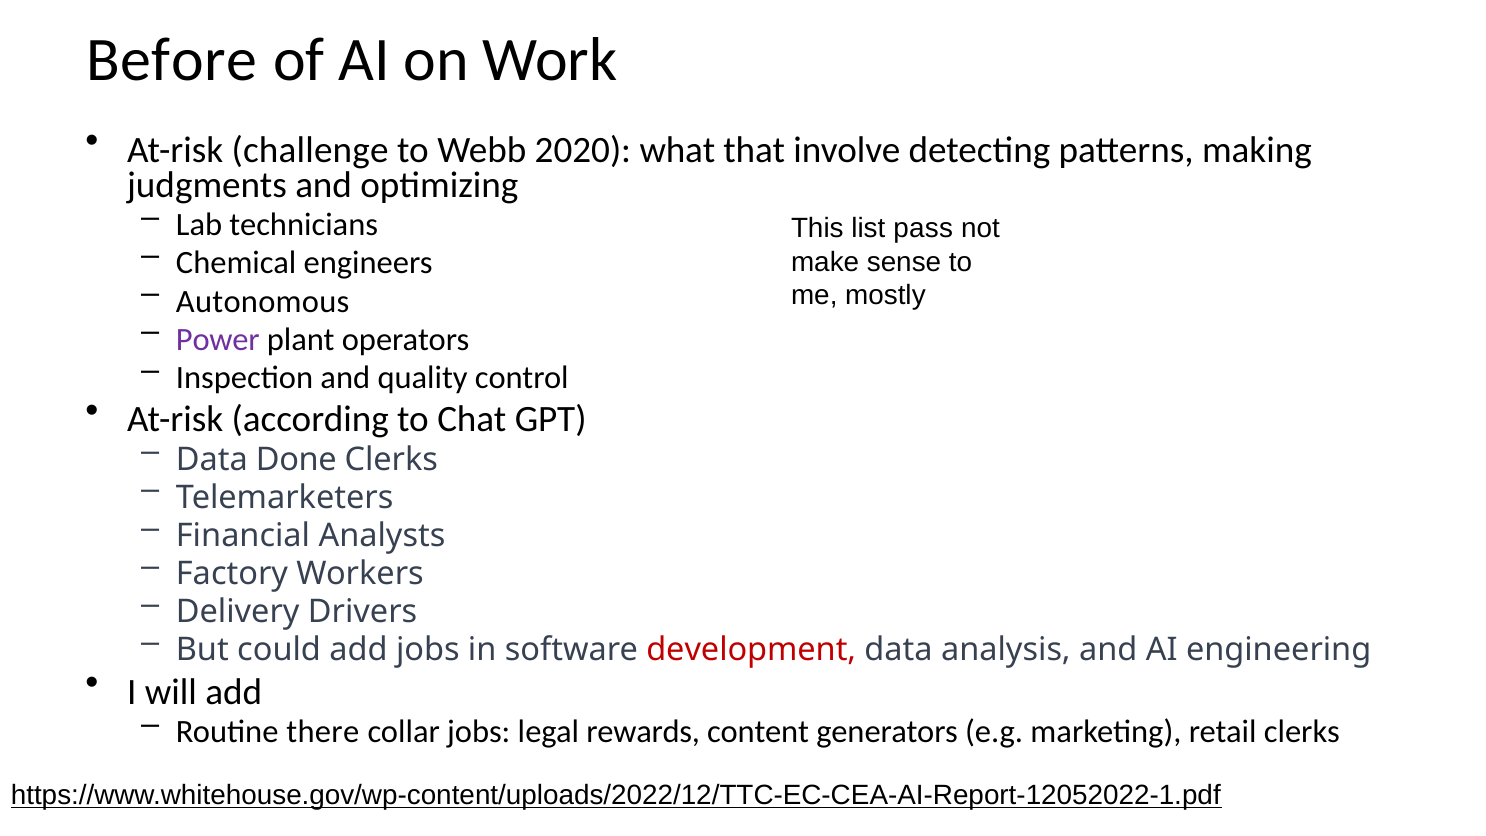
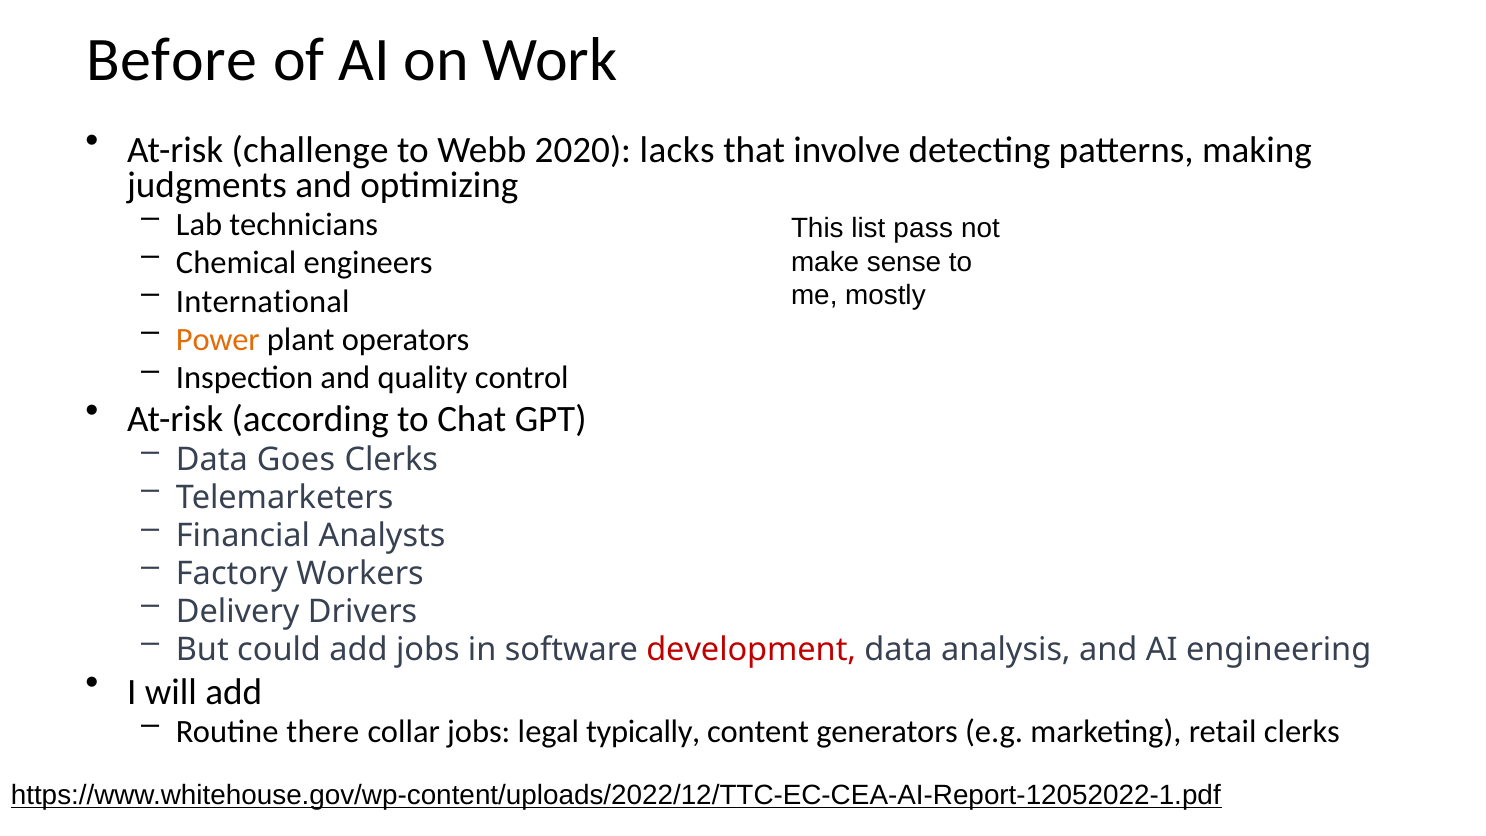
what: what -> lacks (677, 150)
Autonomous: Autonomous -> International (263, 301)
Power colour: purple -> orange (218, 339)
Done: Done -> Goes (296, 459)
rewards: rewards -> typically (643, 732)
